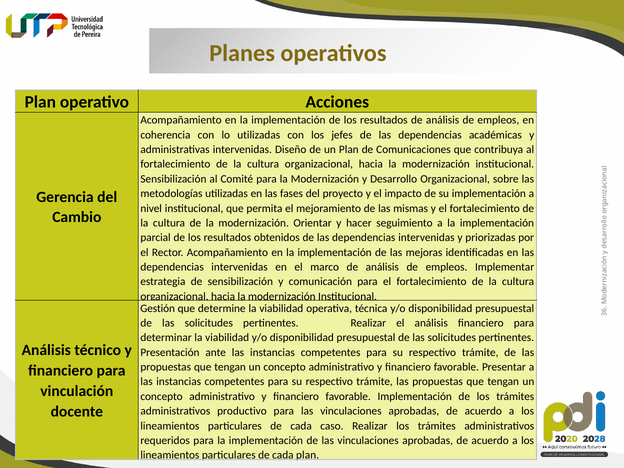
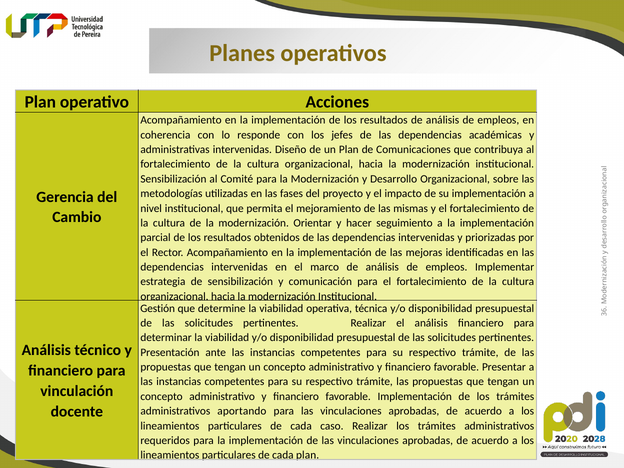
lo utilizadas: utilizadas -> responde (259, 135)
productivo: productivo -> aportando (242, 411)
